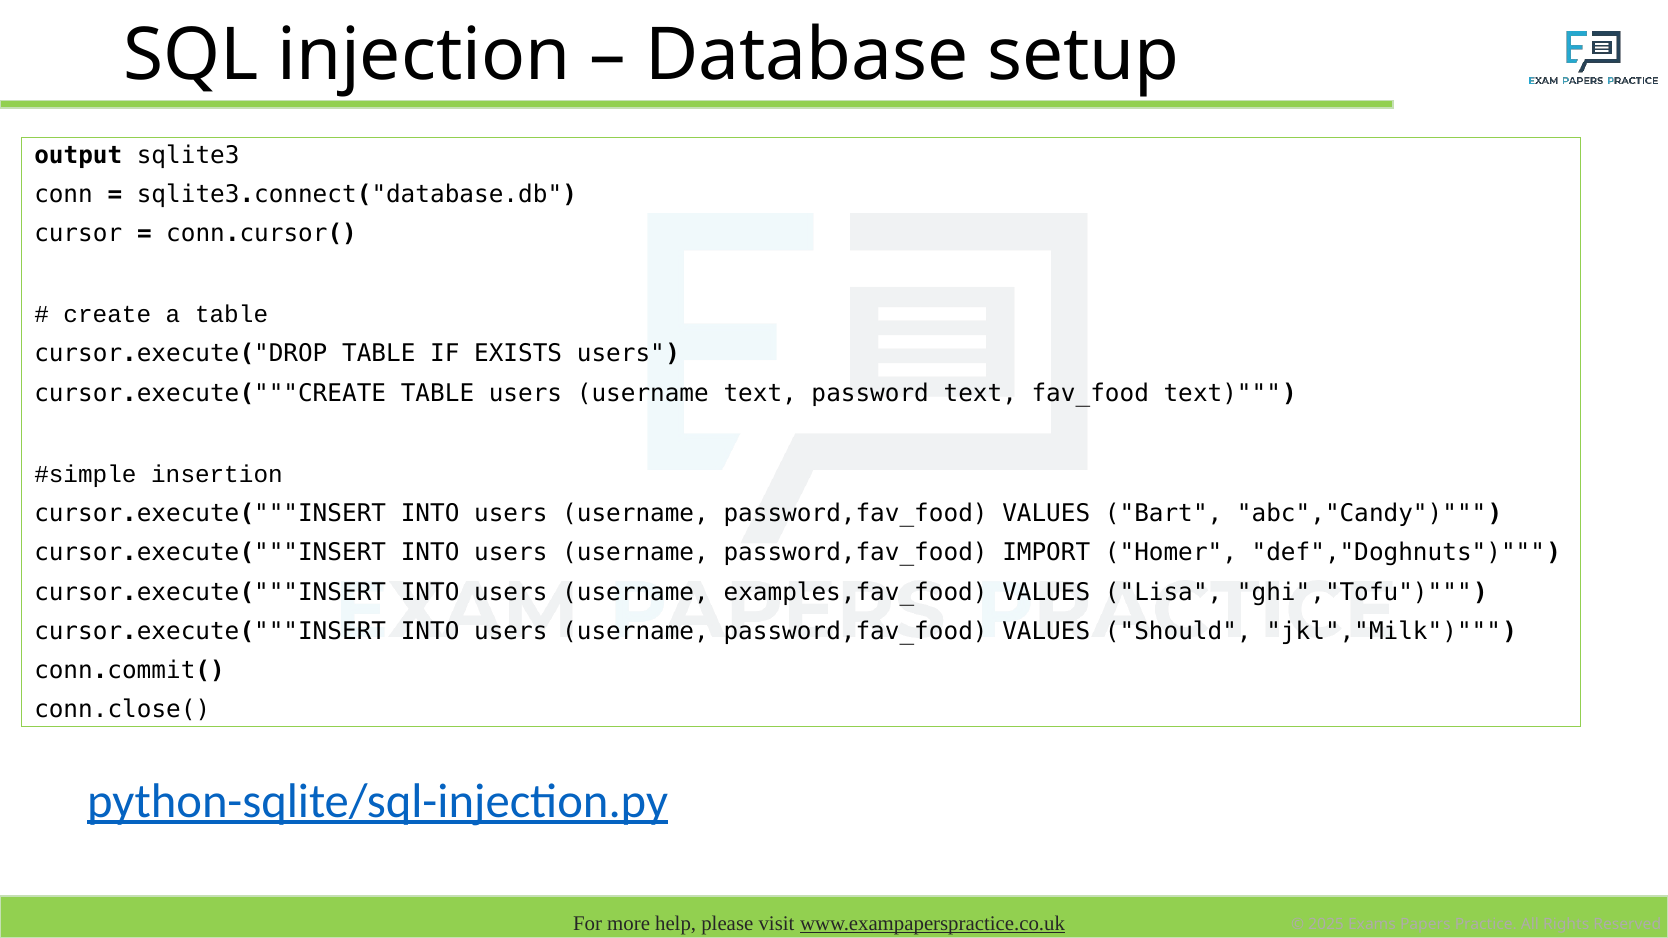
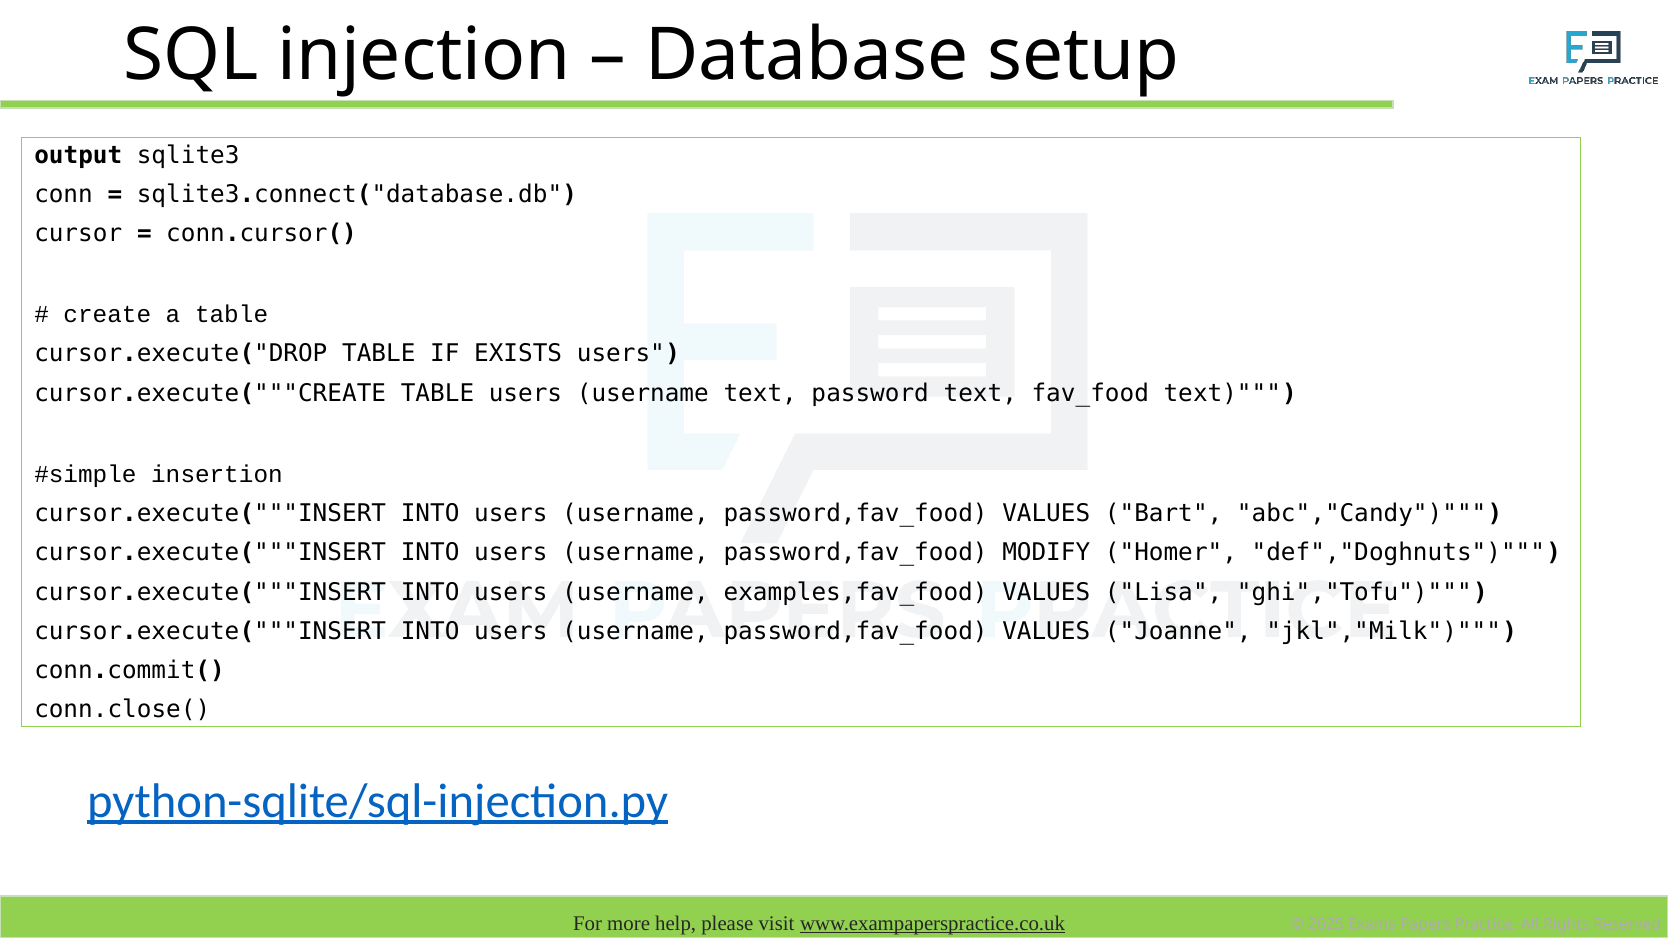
IMPORT: IMPORT -> MODIFY (1046, 553)
Should: Should -> Joanne (1178, 631)
